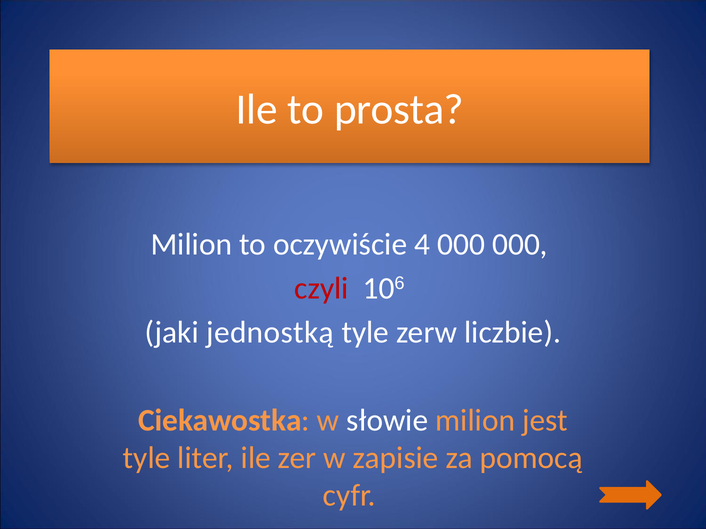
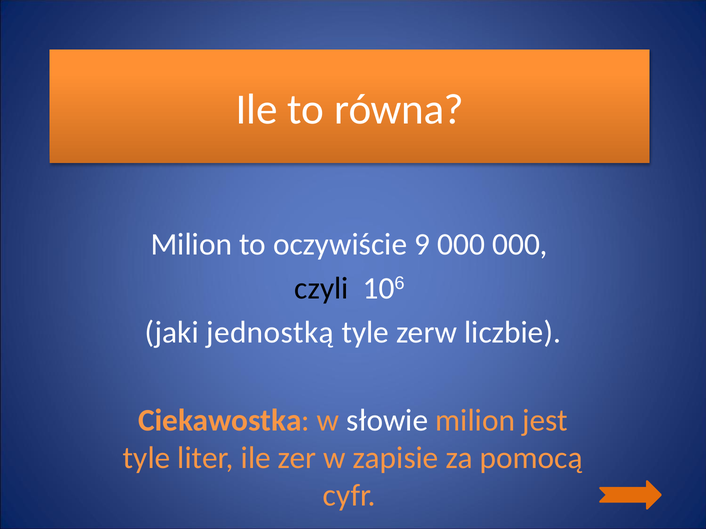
prosta: prosta -> równa (399, 109)
4: 4 -> 9 (422, 245)
czyli colour: red -> black (321, 289)
